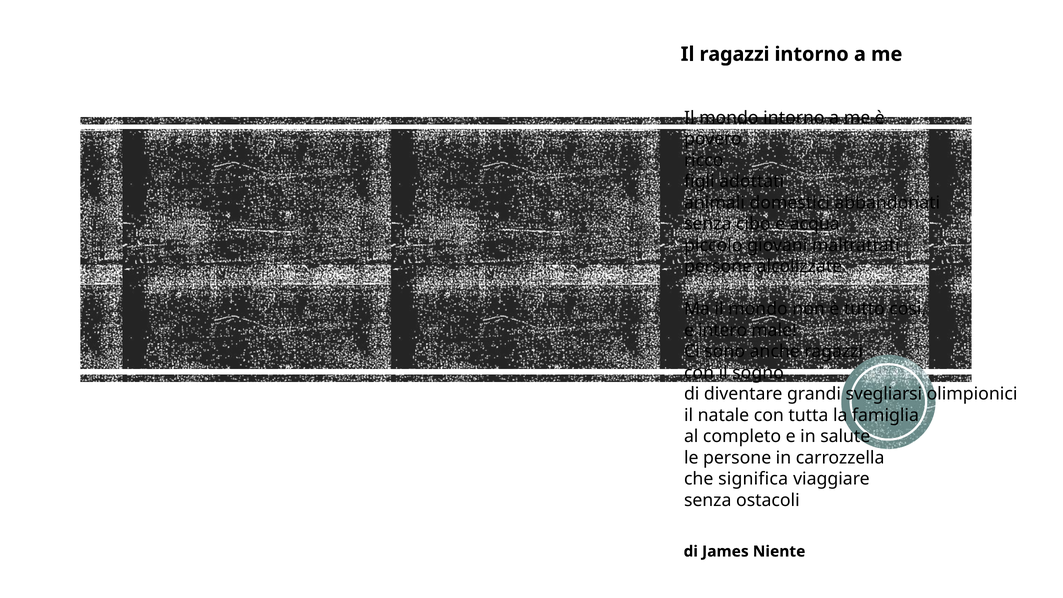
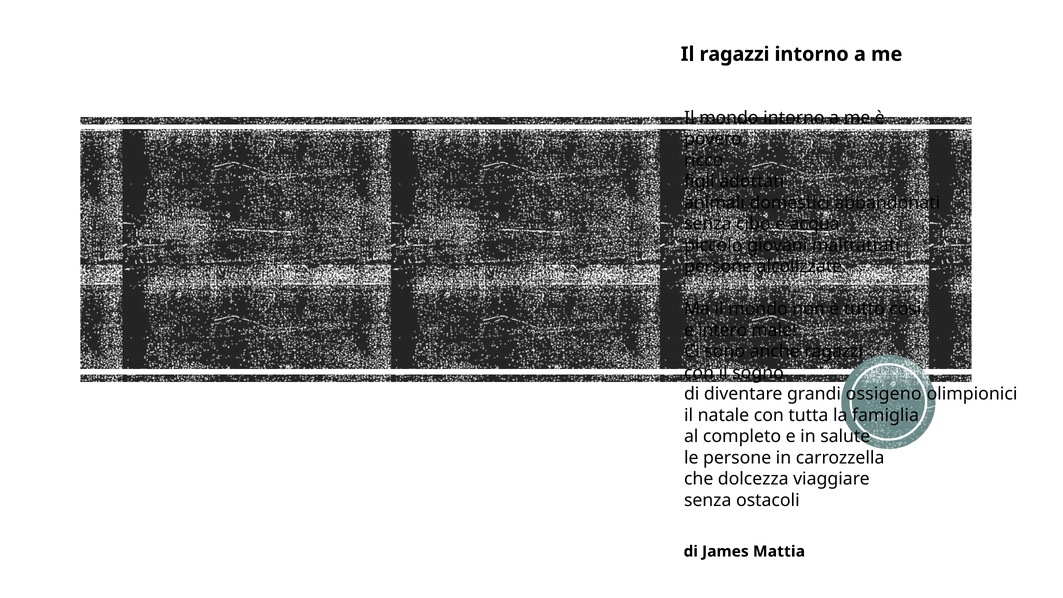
svegliarsi: svegliarsi -> ossigeno (884, 394)
significa: significa -> dolcezza (753, 479)
Niente: Niente -> Mattia (779, 551)
